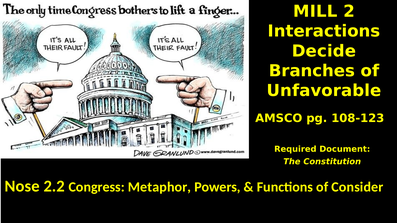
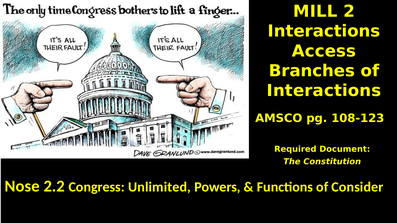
Decide: Decide -> Access (324, 51)
Unfavorable: Unfavorable -> Interactions (324, 91)
Metaphor: Metaphor -> Unlimited (159, 187)
